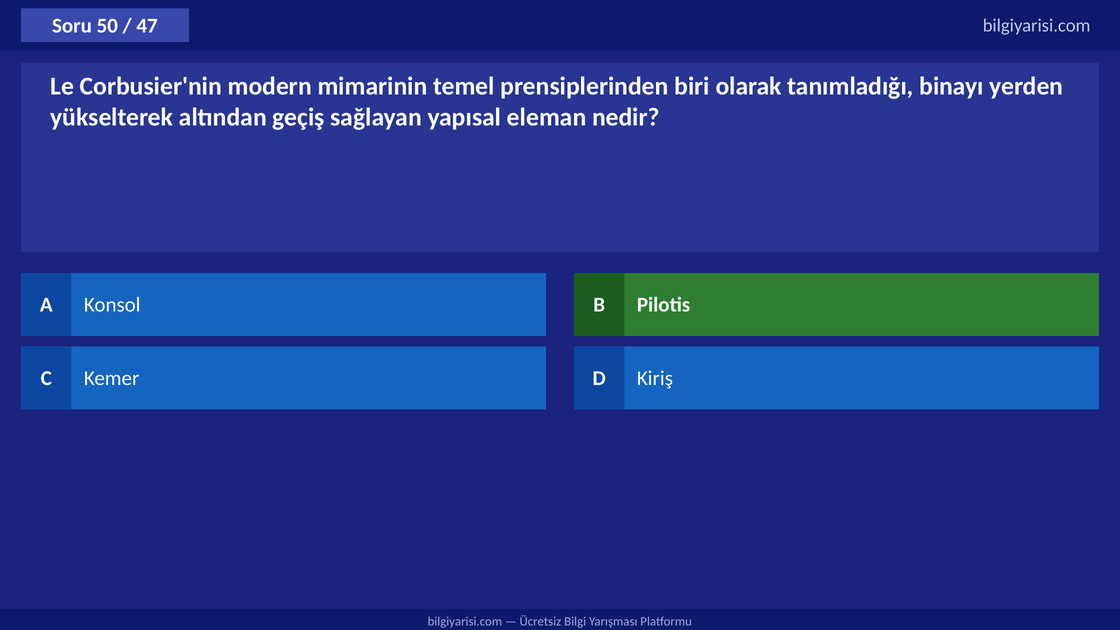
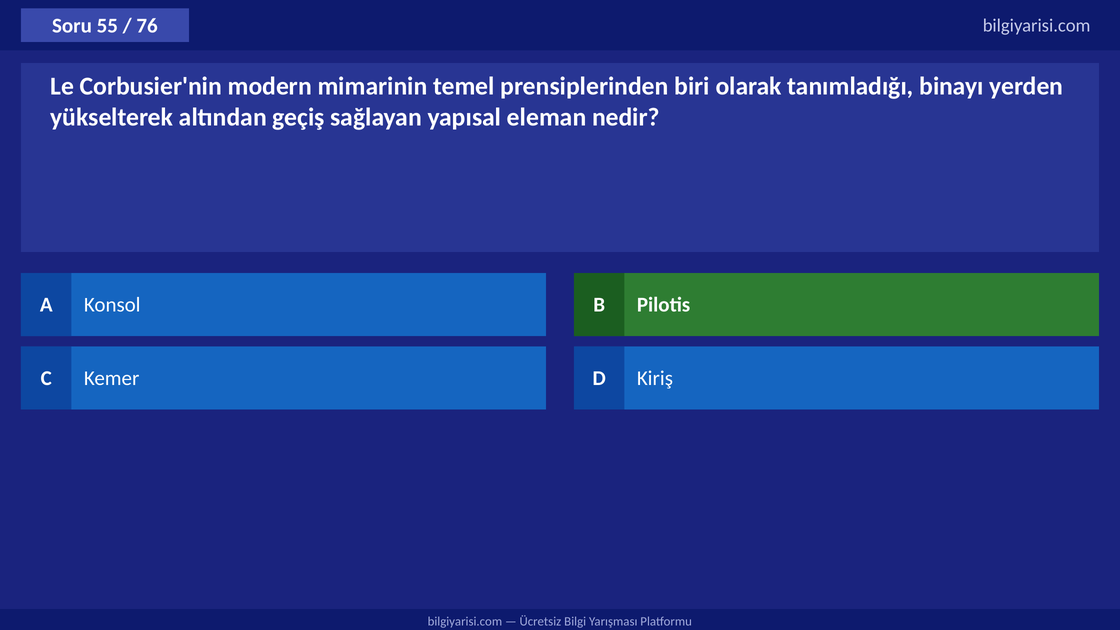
50: 50 -> 55 (107, 26)
47: 47 -> 76 (147, 26)
